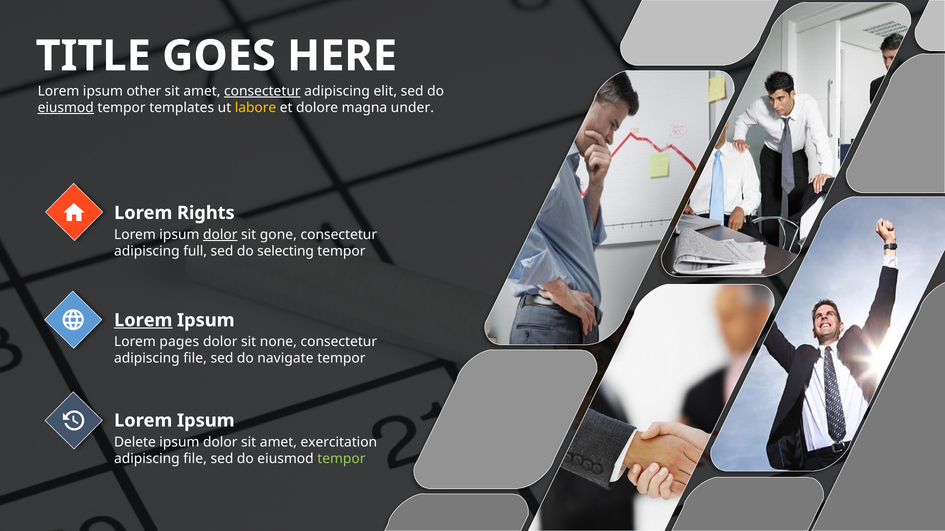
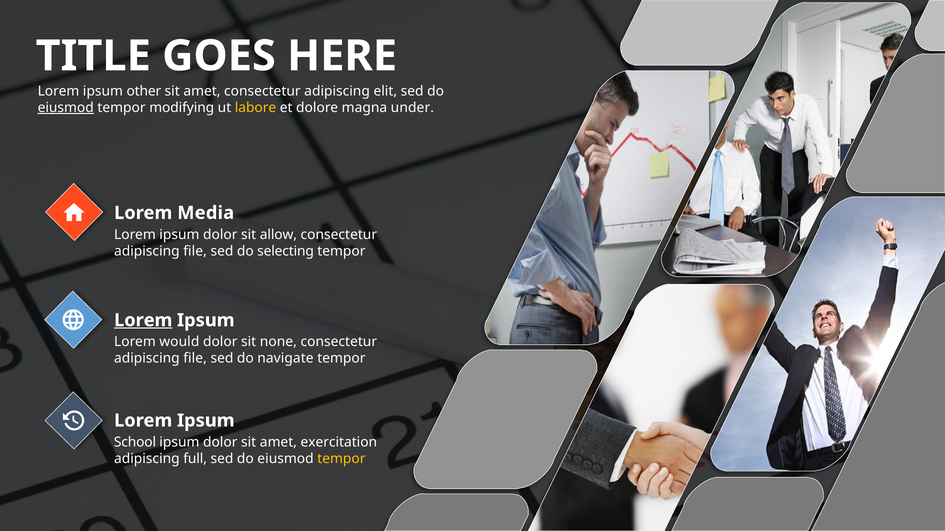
consectetur underline: present -> none (262, 91)
templates: templates -> modifying (182, 108)
Rights: Rights -> Media (206, 213)
dolor underline: present -> none (220, 235)
gone: gone -> allow (278, 235)
full: full -> file (195, 251)
pages: pages -> would (179, 342)
Delete: Delete -> School (135, 443)
file: file -> full (195, 459)
tempor colour: light green -> yellow (341, 459)
